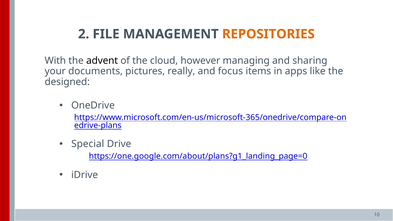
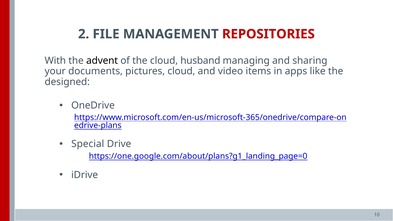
REPOSITORIES colour: orange -> red (268, 34)
however: however -> husband (200, 61)
pictures really: really -> cloud (181, 71)
focus: focus -> video (230, 71)
